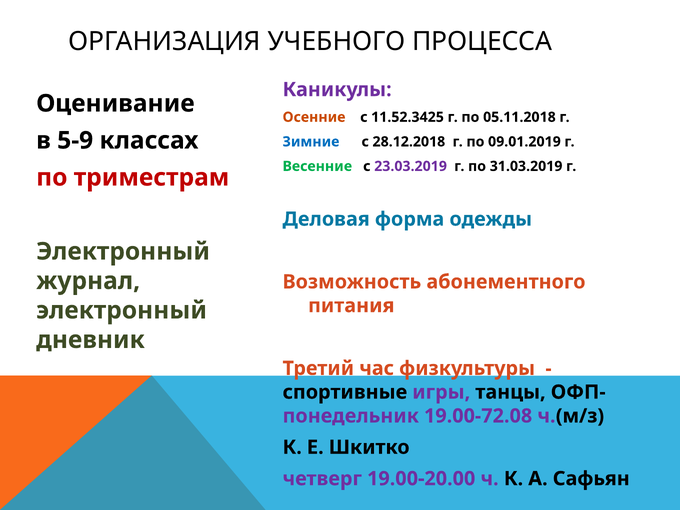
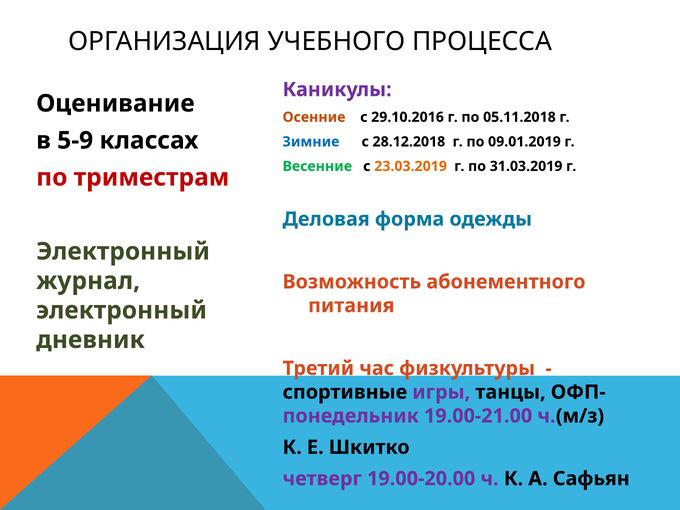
11.52.3425: 11.52.3425 -> 29.10.2016 (408, 117)
23.03.2019 colour: purple -> orange (411, 166)
19.00-72.08: 19.00-72.08 -> 19.00-21.00 (478, 416)
